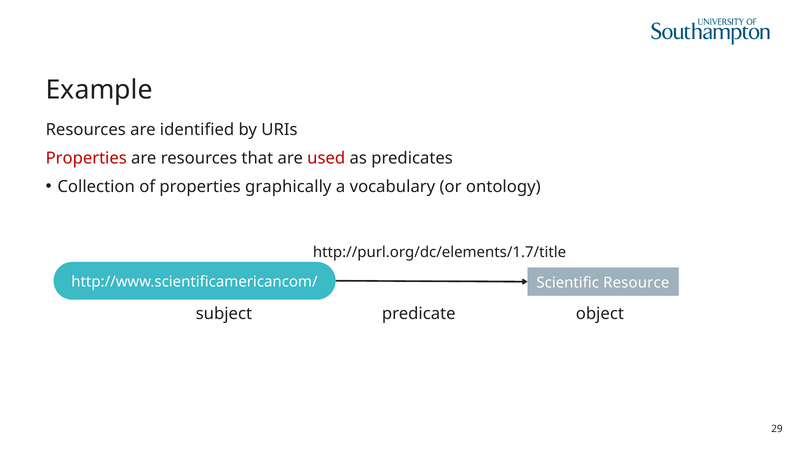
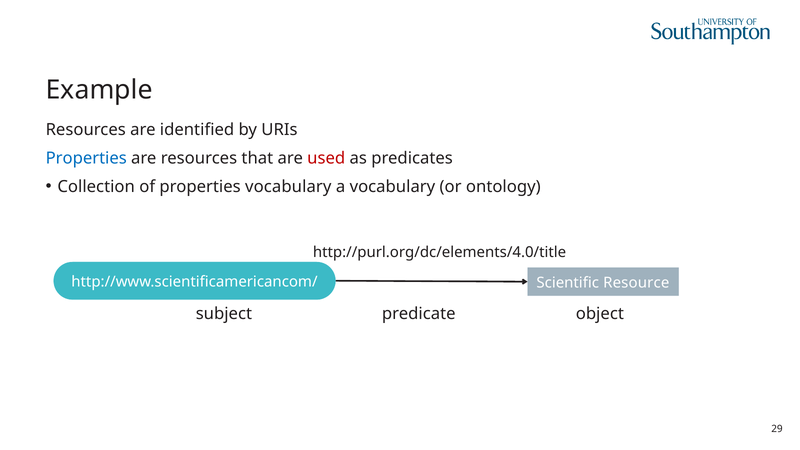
Properties colour: red -> blue (86, 158)
properties graphically: graphically -> vocabulary (288, 187)
http://purl.org/dc/elements/1.7/title: http://purl.org/dc/elements/1.7/title -> http://purl.org/dc/elements/4.0/title (440, 252)
